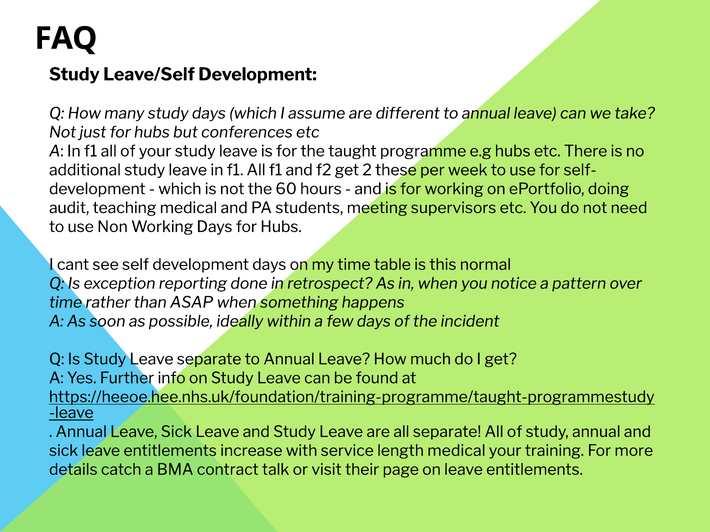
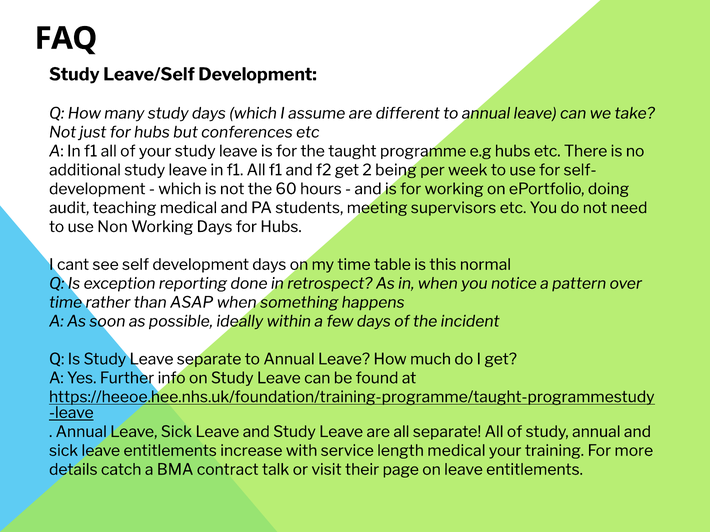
these: these -> being (396, 170)
